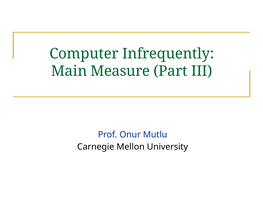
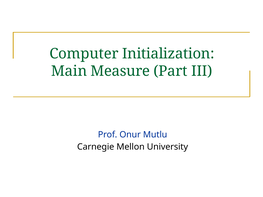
Infrequently: Infrequently -> Initialization (168, 54)
